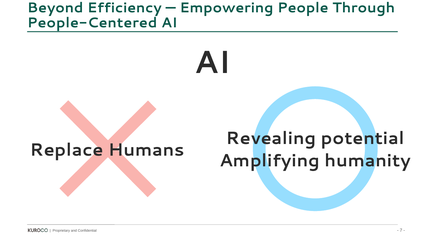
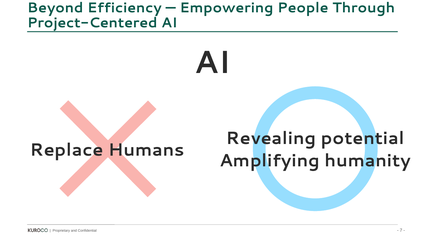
People-Centered: People-Centered -> Project-Centered (92, 23)
